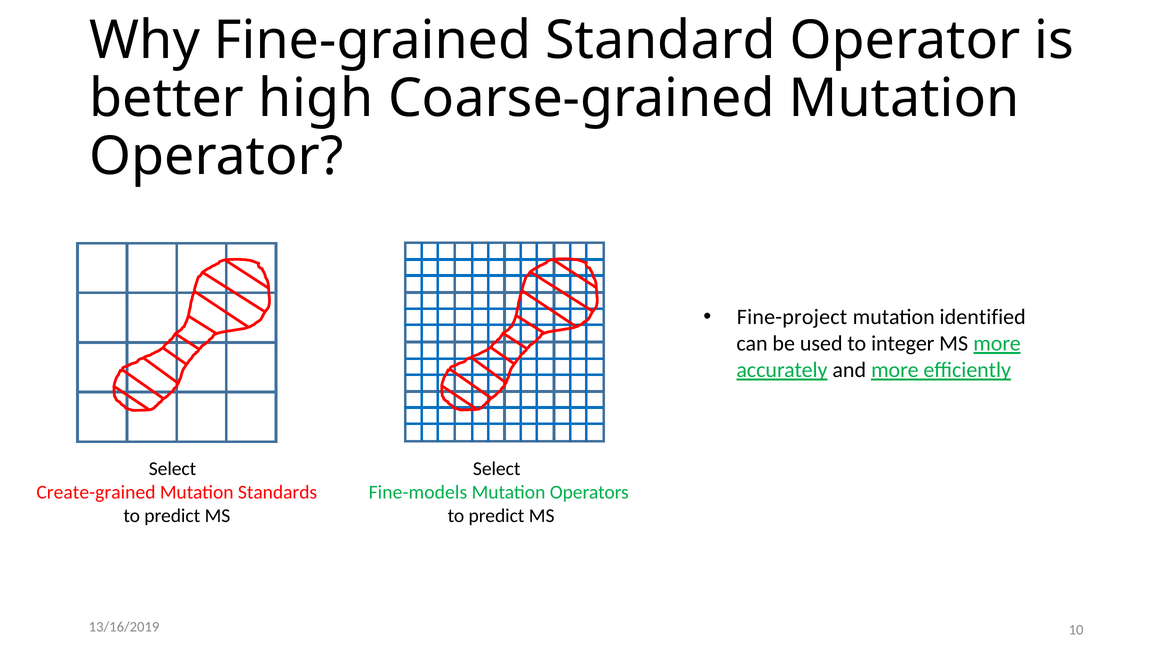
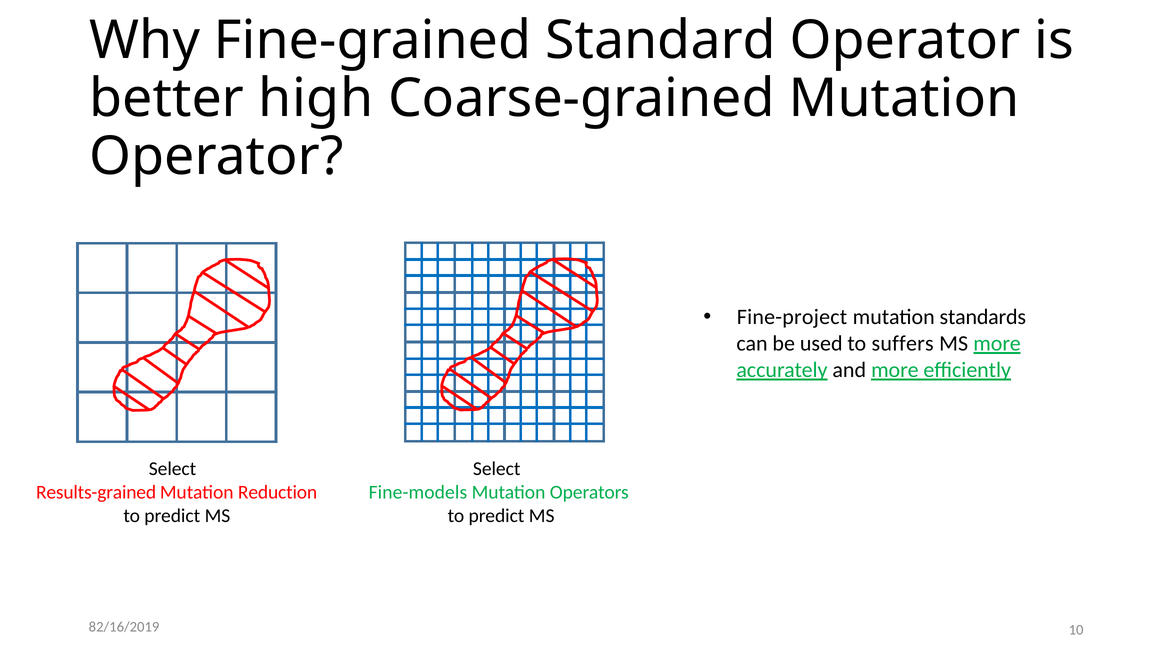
identified: identified -> standards (983, 317)
integer: integer -> suffers (903, 343)
Create-grained: Create-grained -> Results-grained (96, 492)
Standards: Standards -> Reduction (278, 492)
13/16/2019: 13/16/2019 -> 82/16/2019 (124, 627)
